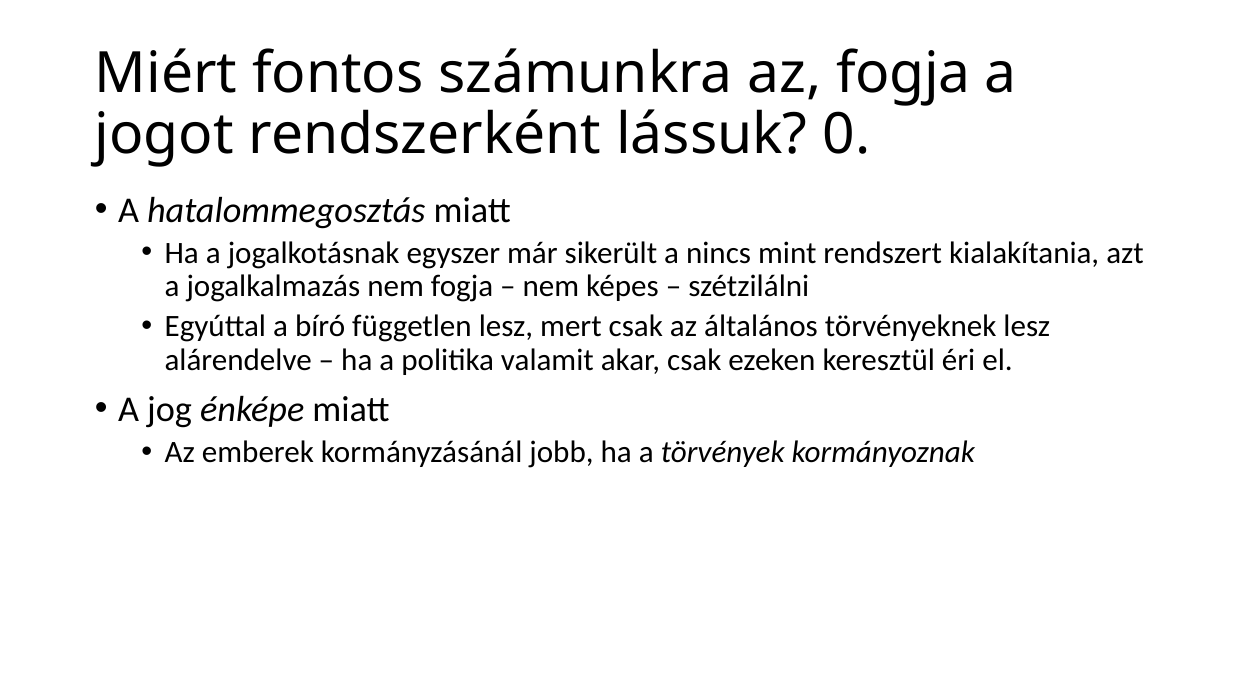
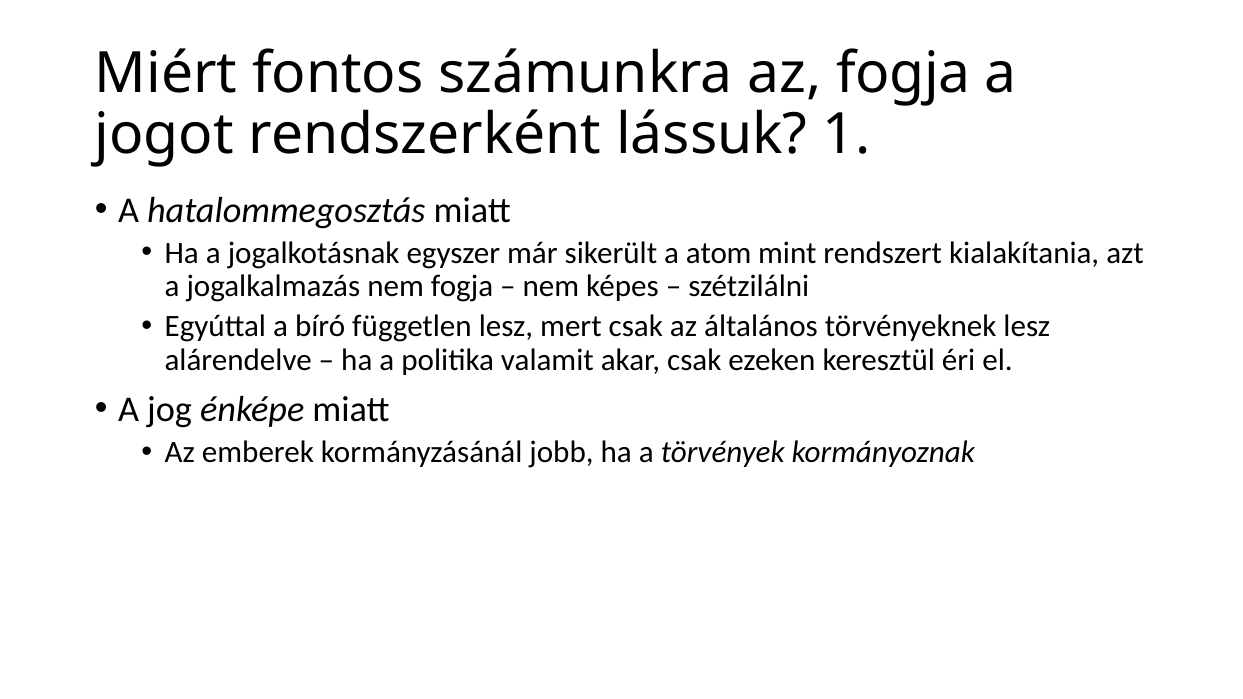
0: 0 -> 1 (846, 135)
nincs: nincs -> atom (719, 253)
